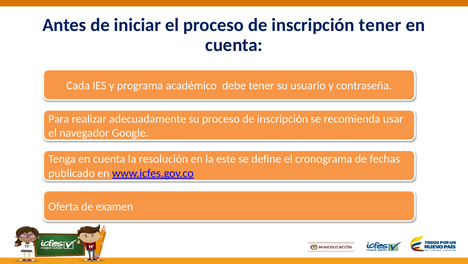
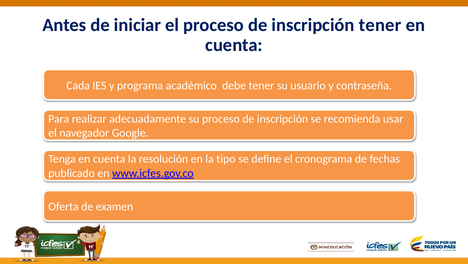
este: este -> tipo (226, 159)
